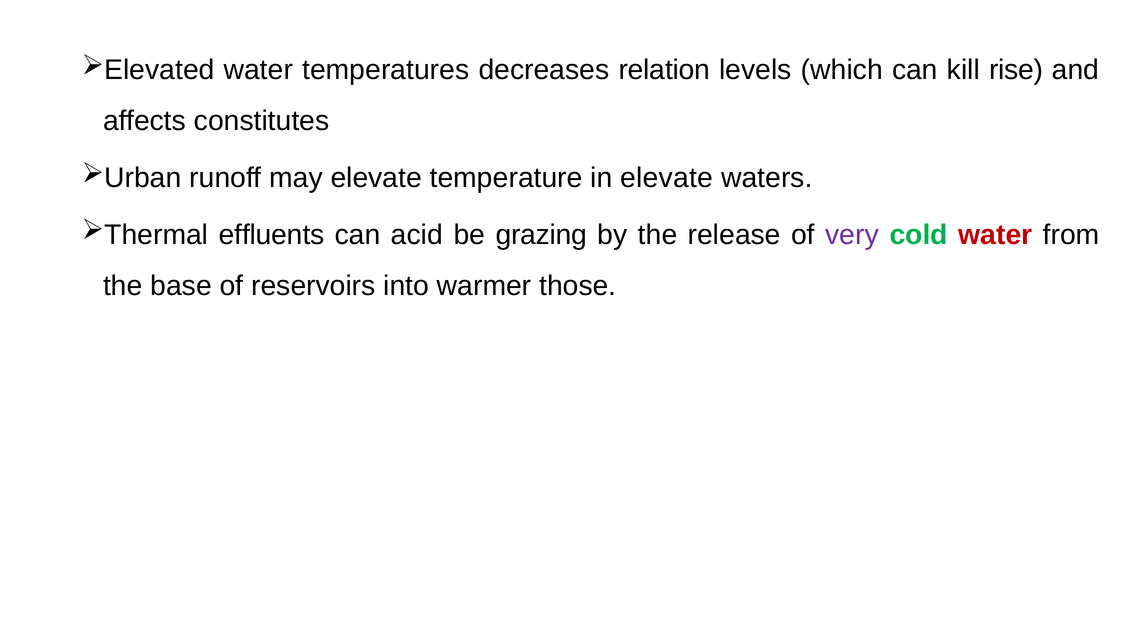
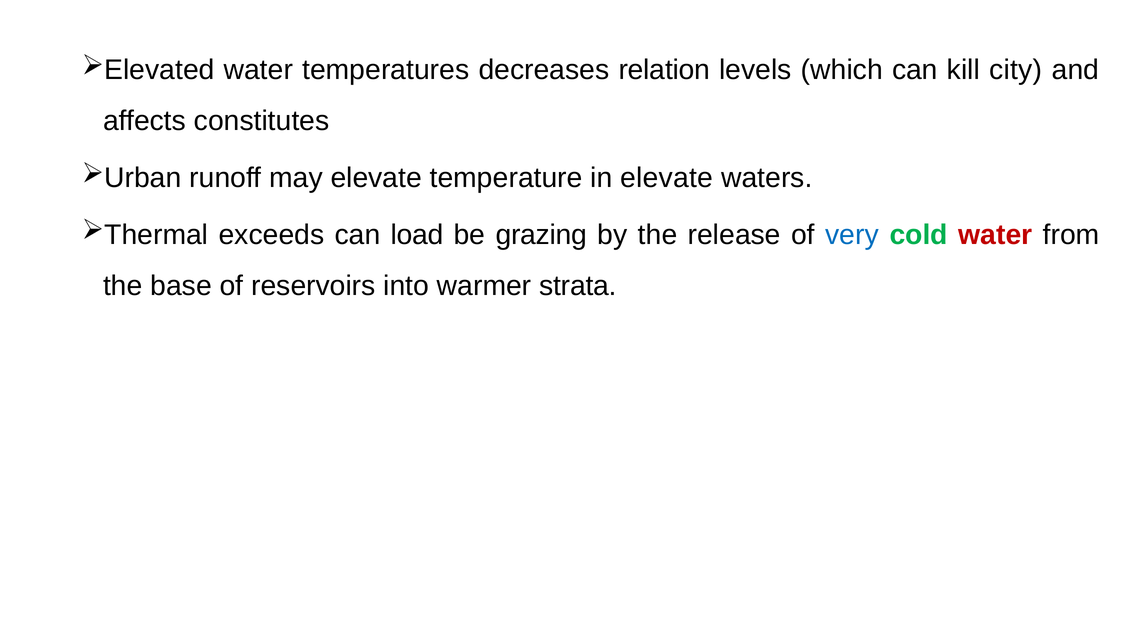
rise: rise -> city (1016, 70)
effluents: effluents -> exceeds (272, 235)
acid: acid -> load (417, 235)
very colour: purple -> blue (852, 235)
those: those -> strata (578, 286)
